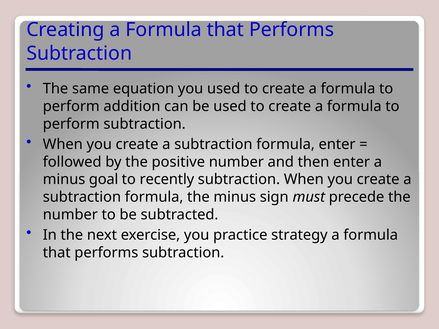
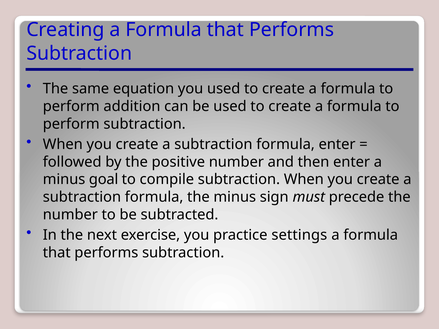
recently: recently -> compile (167, 180)
strategy: strategy -> settings (299, 235)
